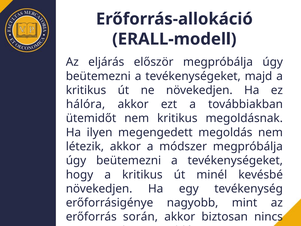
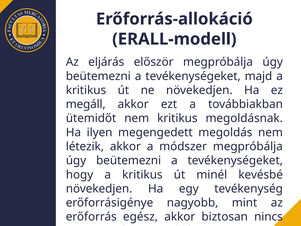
hálóra: hálóra -> megáll (86, 104)
során: során -> egész (140, 217)
